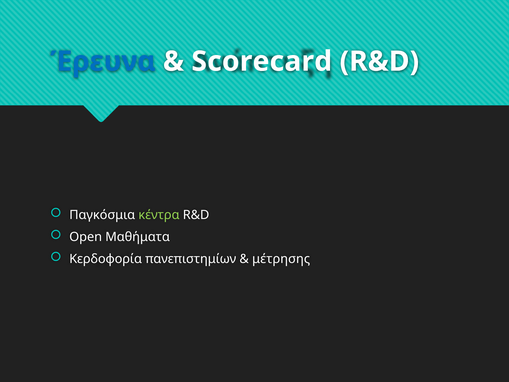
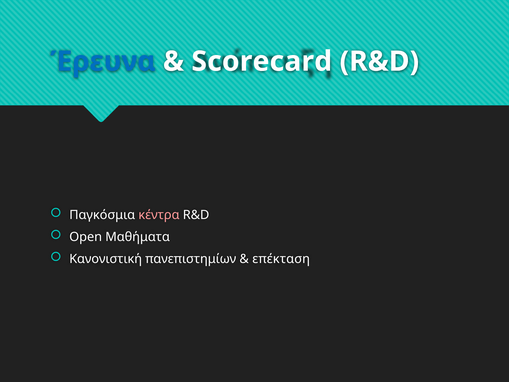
κέντρα colour: light green -> pink (159, 215)
Κερδοφορία: Κερδοφορία -> Κανονιστική (106, 259)
μέτρησης: μέτρησης -> επέκταση (281, 259)
